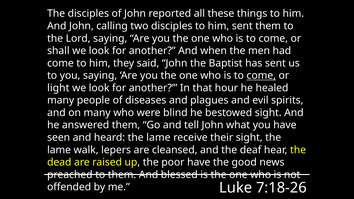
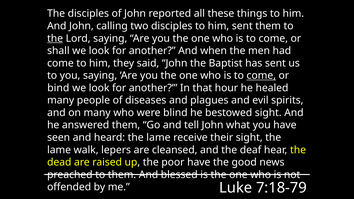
the underline: none -> present (55, 38)
light: light -> bind (58, 88)
7:18-26: 7:18-26 -> 7:18-79 (281, 188)
